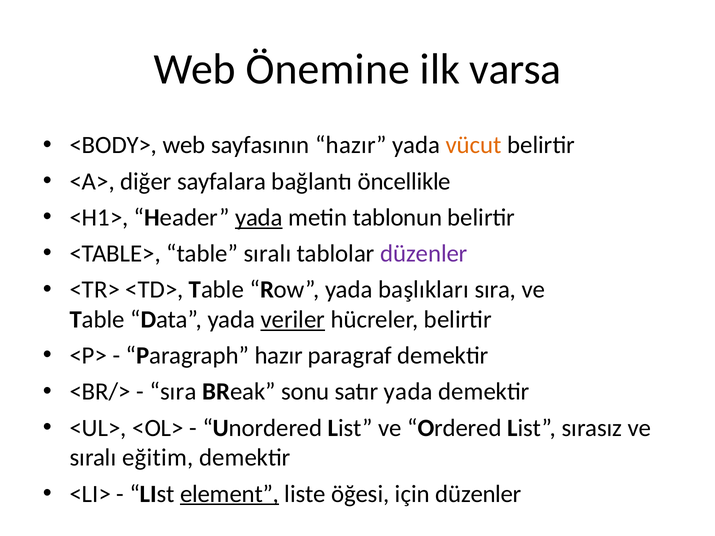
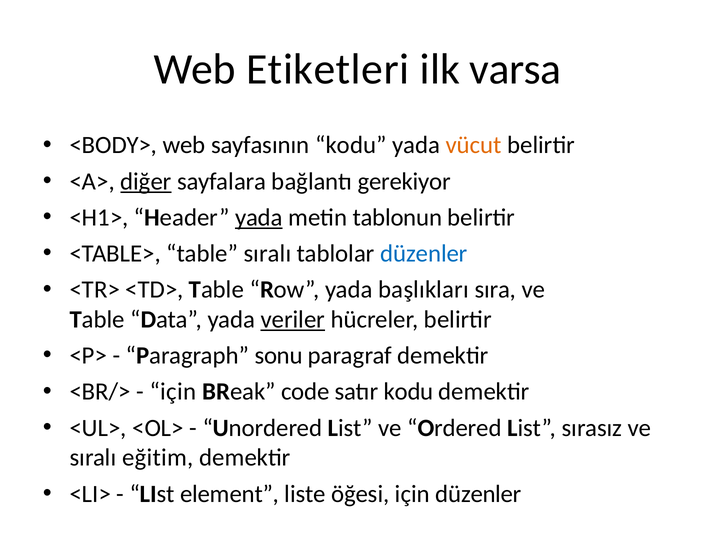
Önemine: Önemine -> Etiketleri (328, 69)
sayfasının hazır: hazır -> kodu (351, 145)
diğer underline: none -> present (146, 181)
öncellikle: öncellikle -> gerekiyor (404, 181)
düzenler colour: purple -> blue (424, 254)
Paragraph hazır: hazır -> sonu (279, 356)
sıra: sıra -> için (173, 392)
sonu: sonu -> code (305, 392)
satır yada: yada -> kodu (409, 392)
element underline: present -> none (230, 494)
